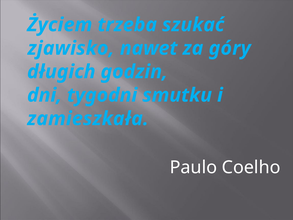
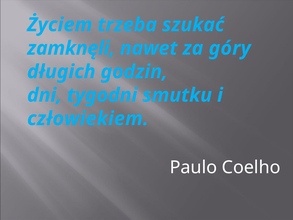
zjawisko: zjawisko -> zamknęli (71, 48)
zamieszkała: zamieszkała -> człowiekiem (88, 119)
